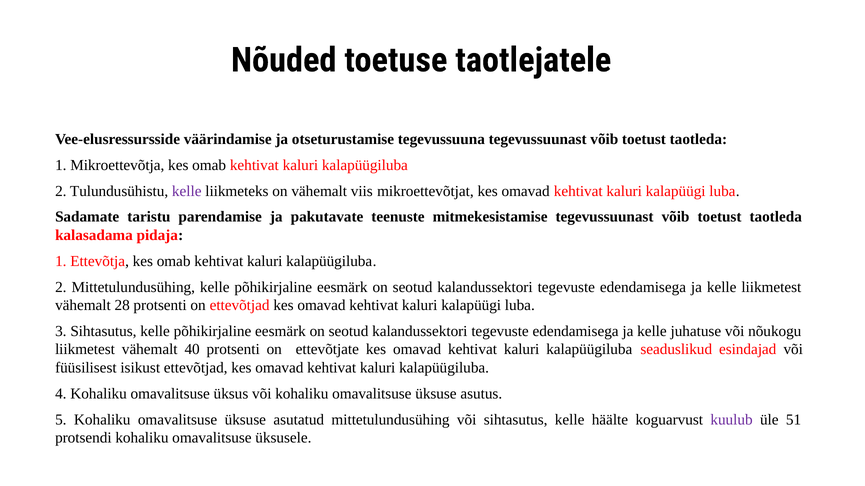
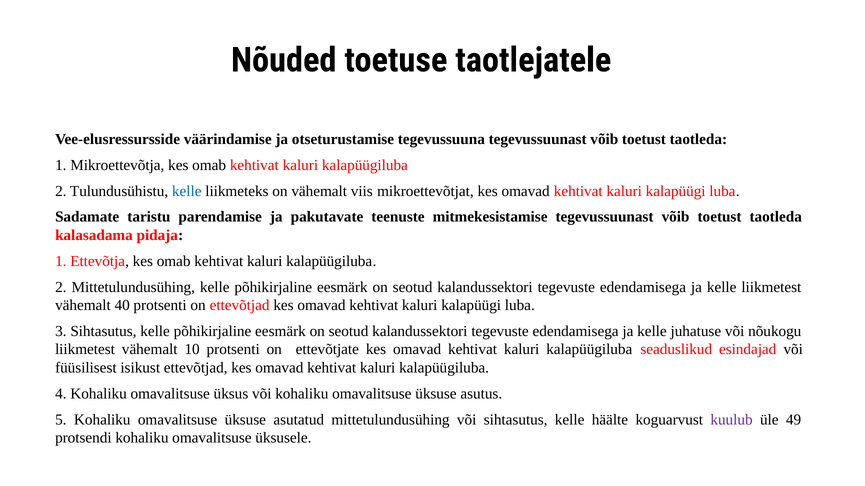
kelle colour: purple -> blue (187, 191)
28: 28 -> 40 (122, 306)
40: 40 -> 10 (192, 350)
51: 51 -> 49 (794, 420)
